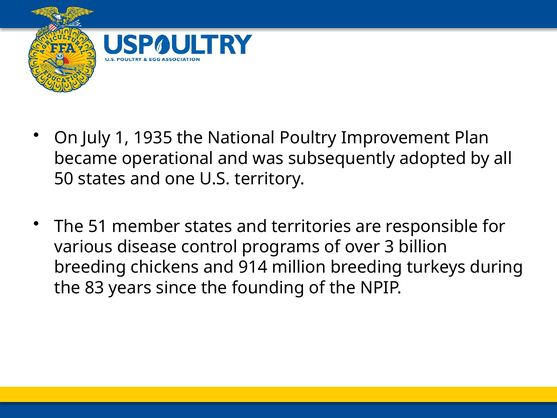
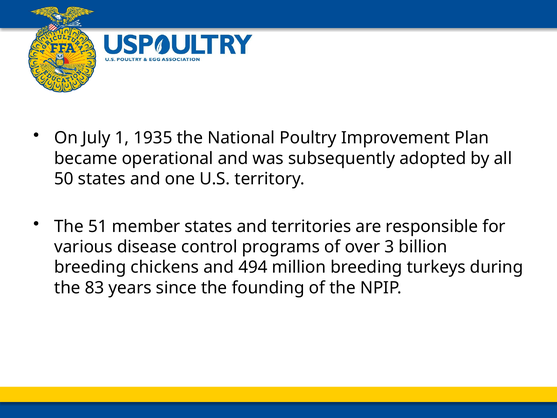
914: 914 -> 494 (253, 267)
